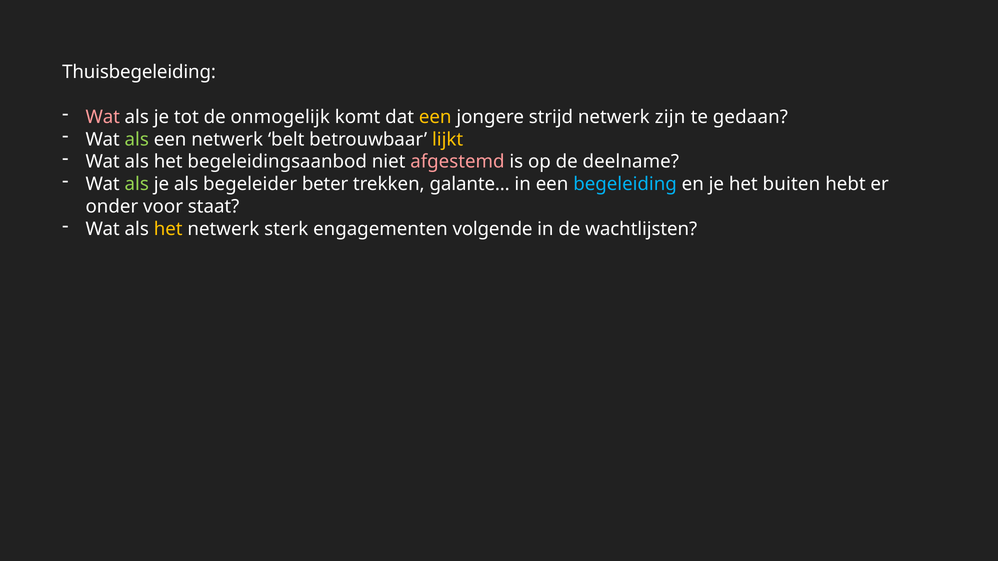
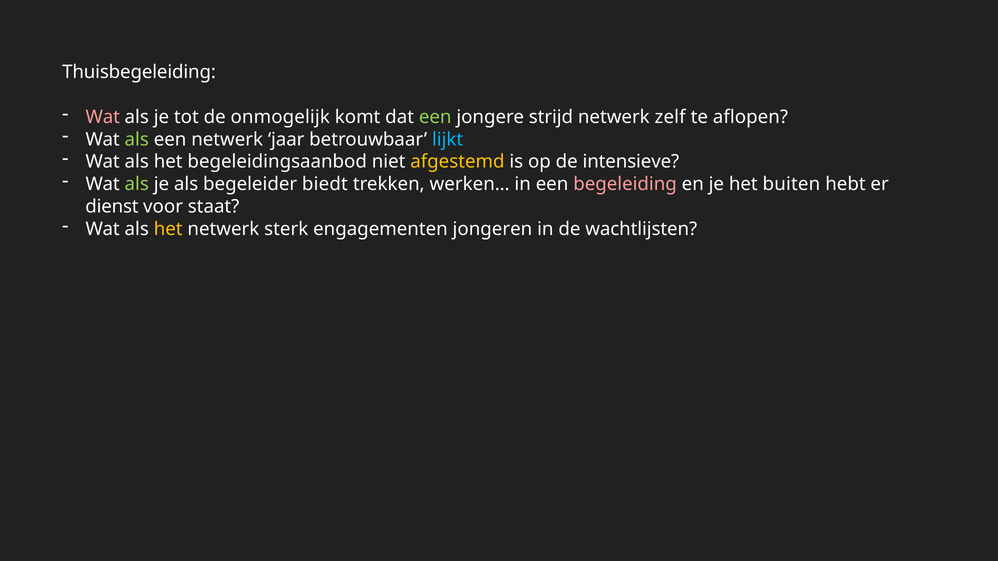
een colour: yellow -> light green (435, 117)
zijn: zijn -> zelf (670, 117)
gedaan: gedaan -> aflopen (750, 117)
belt: belt -> jaar (286, 139)
lijkt colour: yellow -> light blue (448, 139)
afgestemd colour: pink -> yellow (457, 162)
deelname: deelname -> intensieve (631, 162)
beter: beter -> biedt (325, 184)
galante…: galante… -> werken… (470, 184)
begeleiding colour: light blue -> pink (625, 184)
onder: onder -> dienst (112, 207)
volgende: volgende -> jongeren (492, 229)
